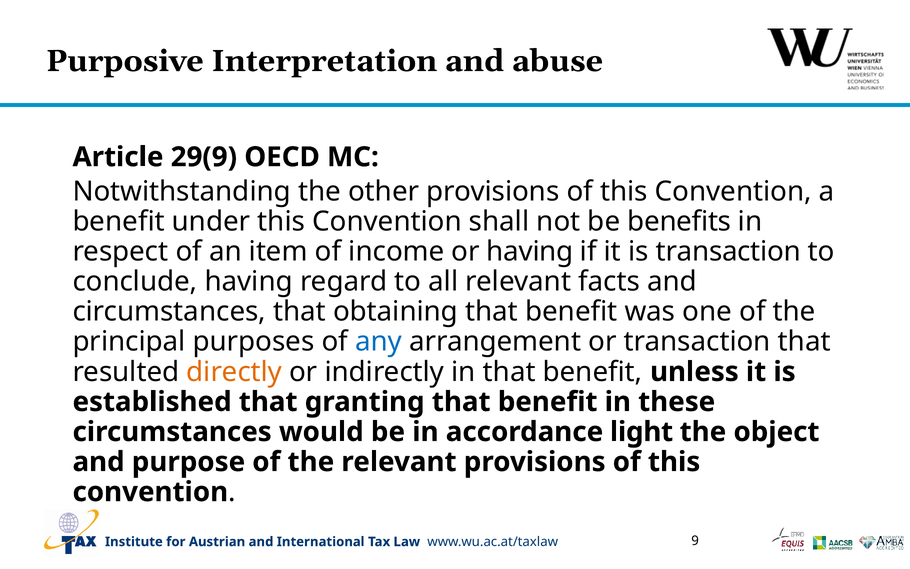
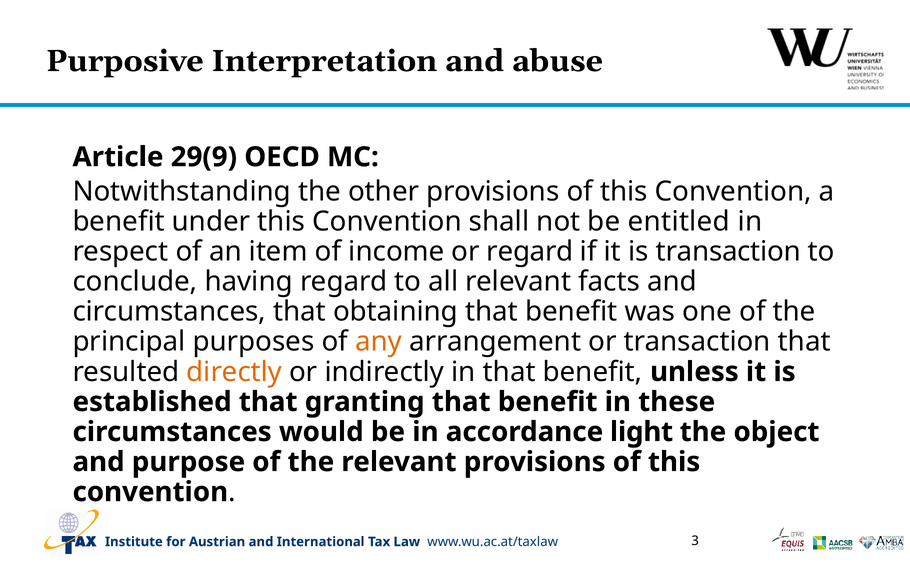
benefits: benefits -> entitled (679, 222)
or having: having -> regard (530, 252)
any colour: blue -> orange (379, 342)
9: 9 -> 3 (695, 540)
